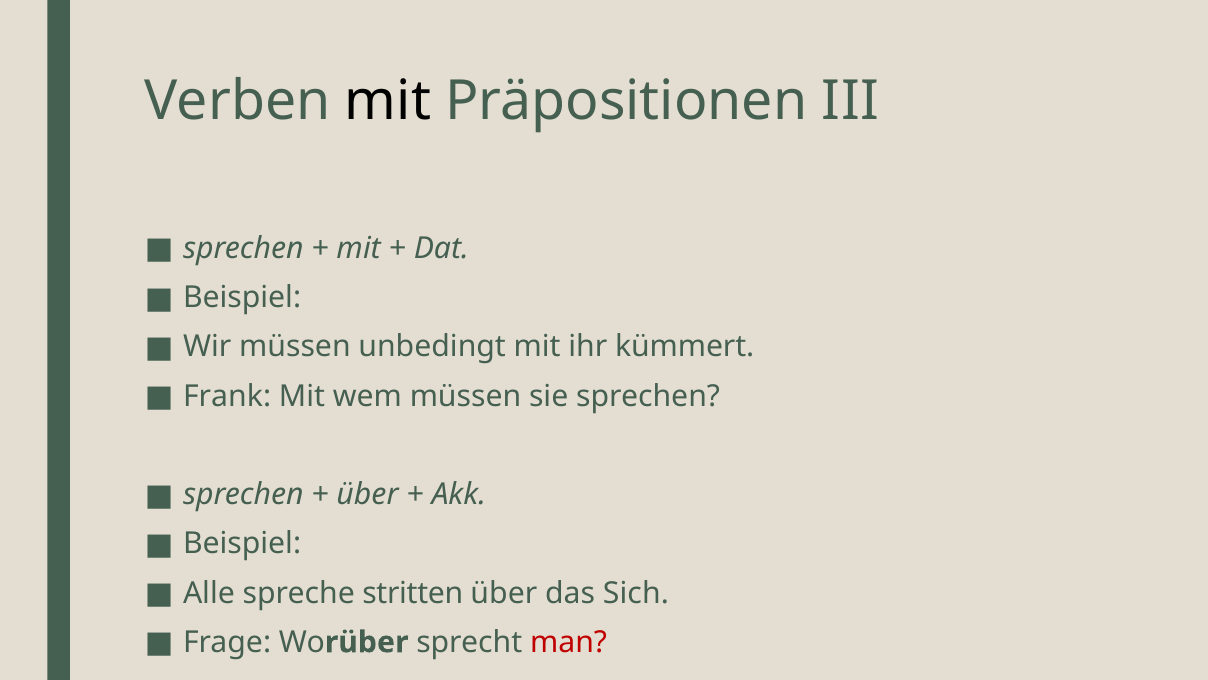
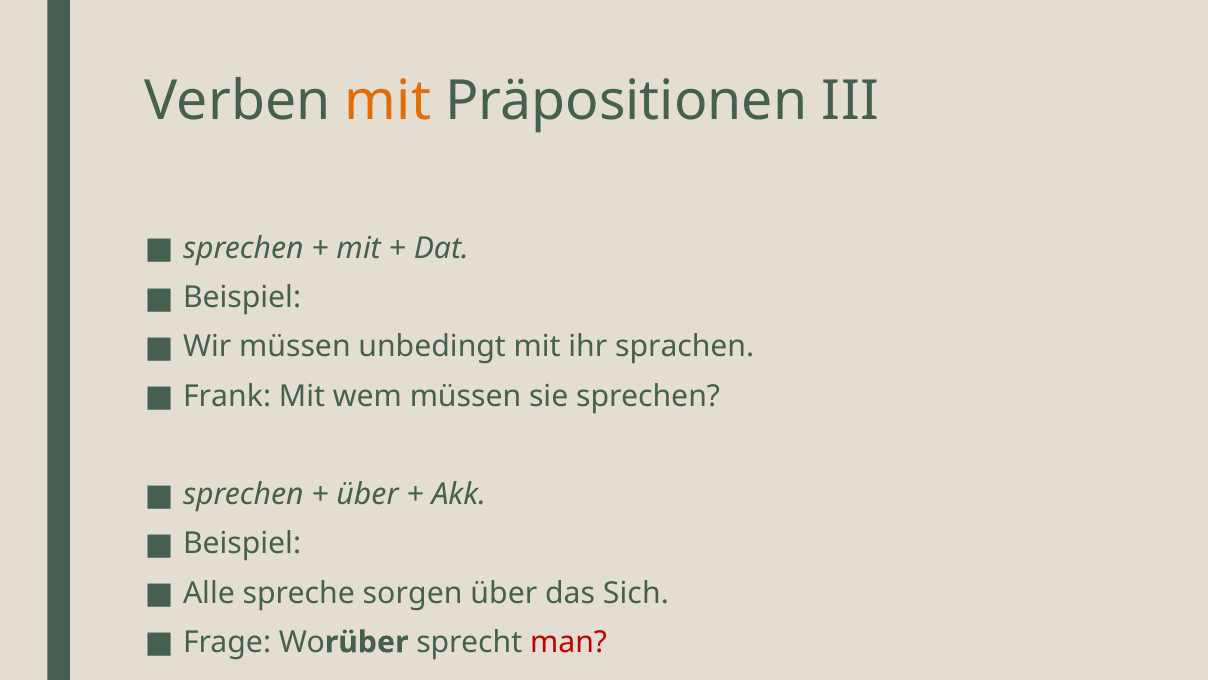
mit colour: black -> orange (388, 102)
kümmert: kümmert -> sprachen (685, 347)
stritten: stritten -> sorgen (413, 593)
